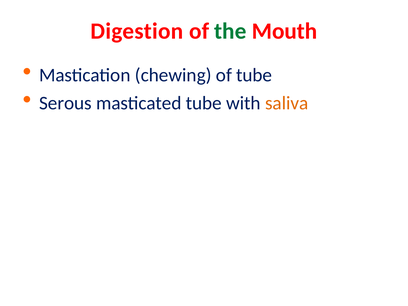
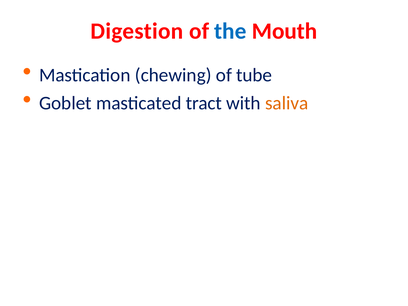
the colour: green -> blue (230, 31)
Serous: Serous -> Goblet (65, 103)
masticated tube: tube -> tract (204, 103)
